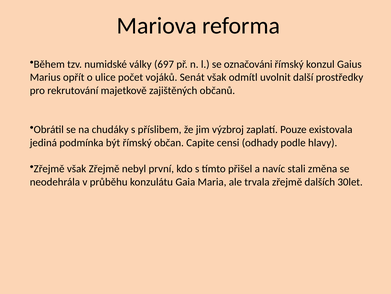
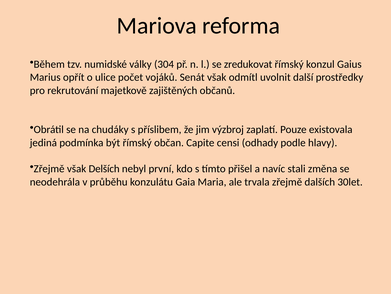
697: 697 -> 304 (164, 64)
označováni: označováni -> zredukovat (248, 64)
však Zřejmě: Zřejmě -> Delších (104, 168)
